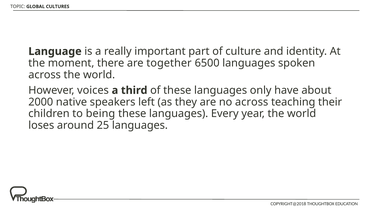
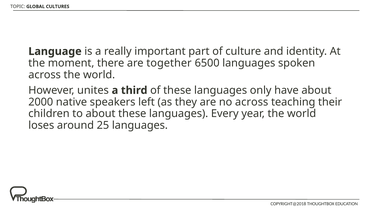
voices: voices -> unites (93, 90)
to being: being -> about (101, 114)
